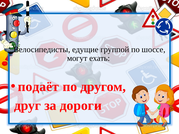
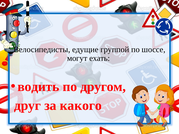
подаёт: подаёт -> водить (38, 87)
дороги: дороги -> какого (81, 106)
